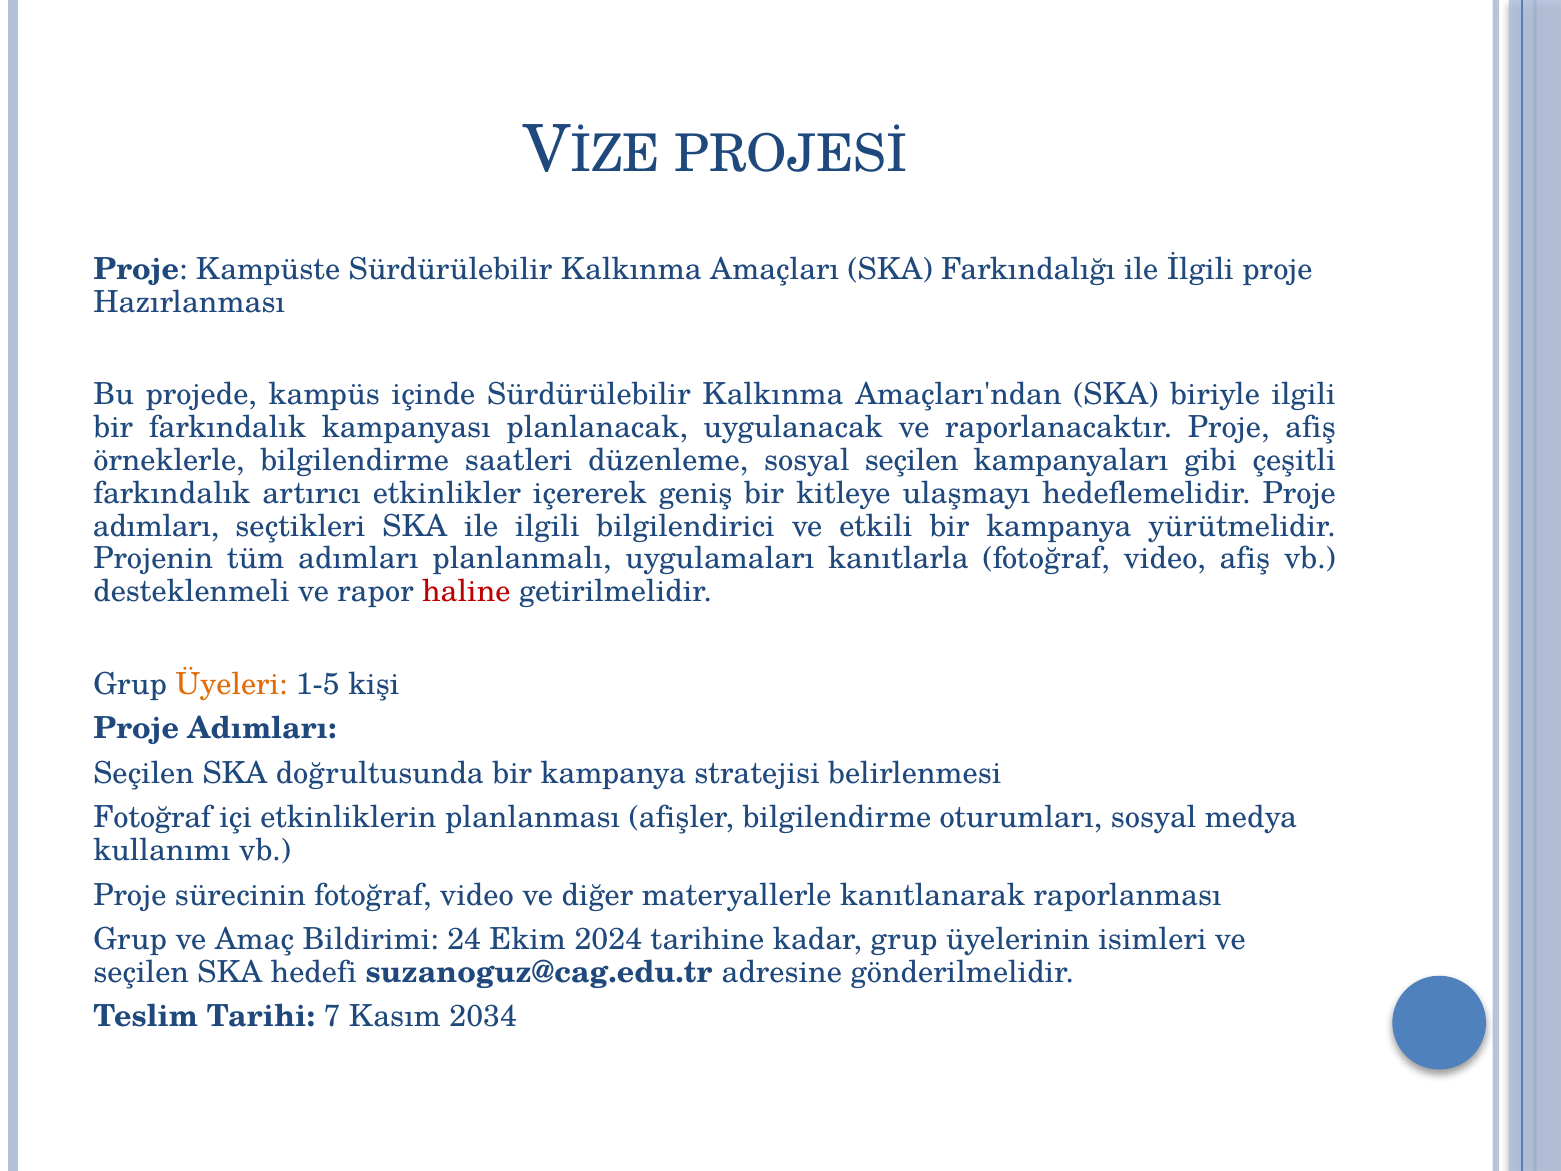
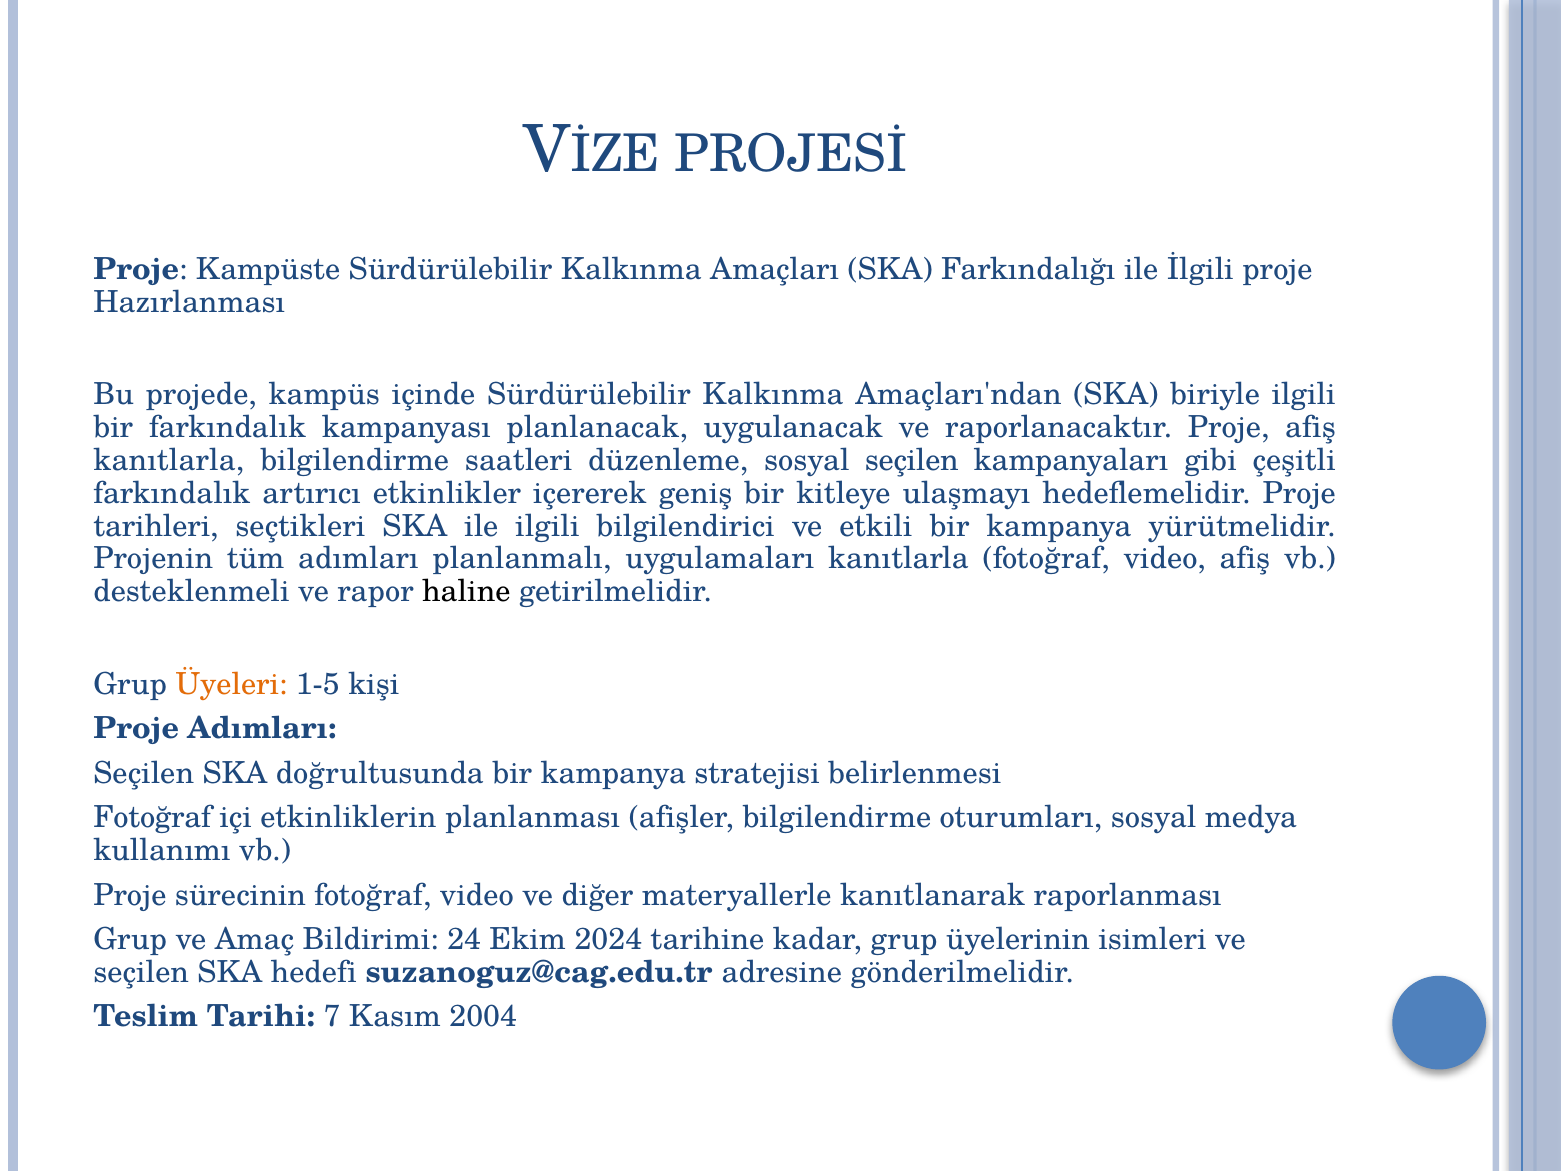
örneklerle: örneklerle -> kanıtlarla (169, 460)
adımları: adımları -> tarihleri (156, 526)
haline colour: red -> black (466, 592)
2034: 2034 -> 2004 (483, 1017)
